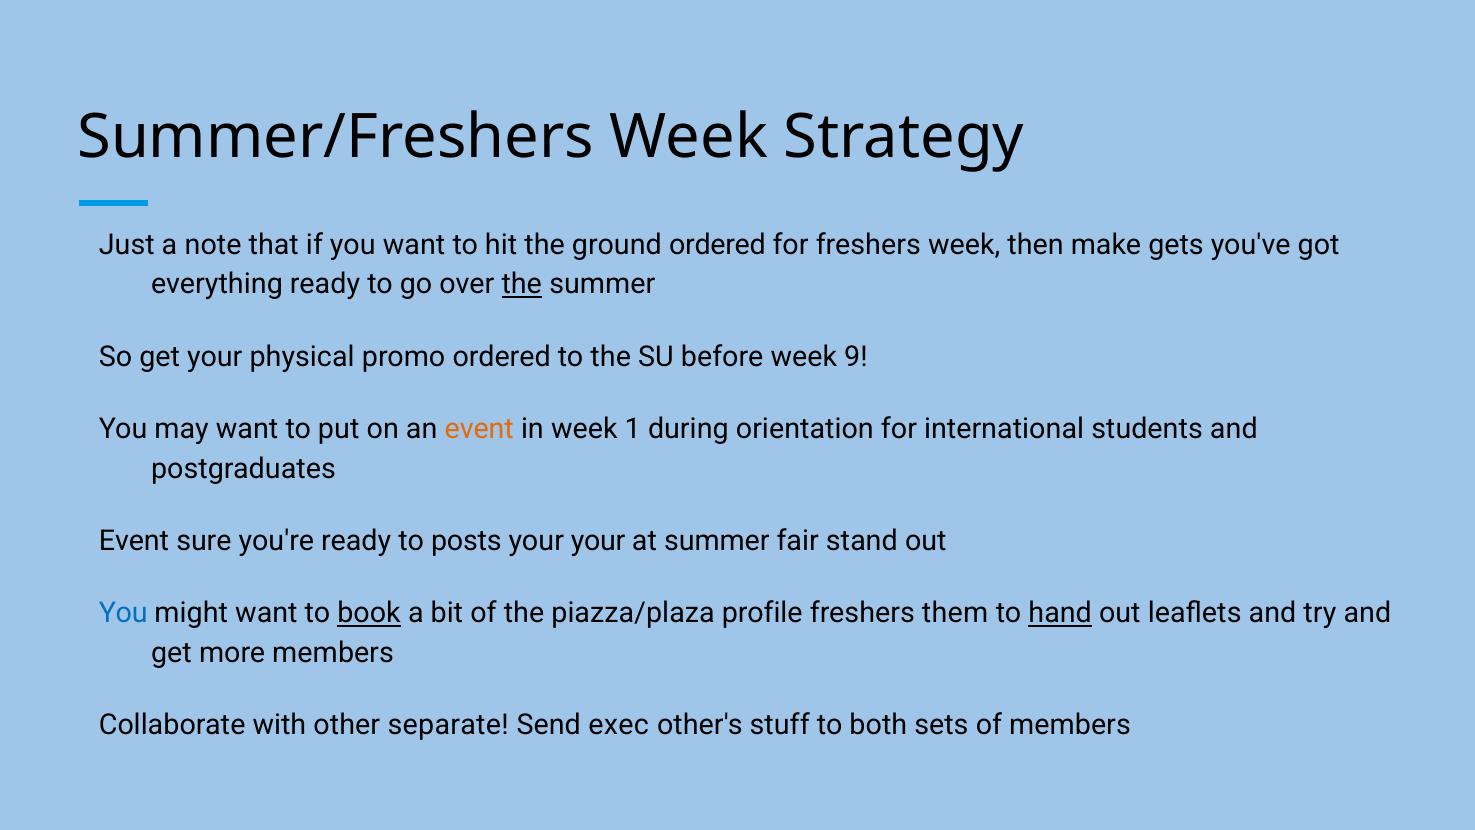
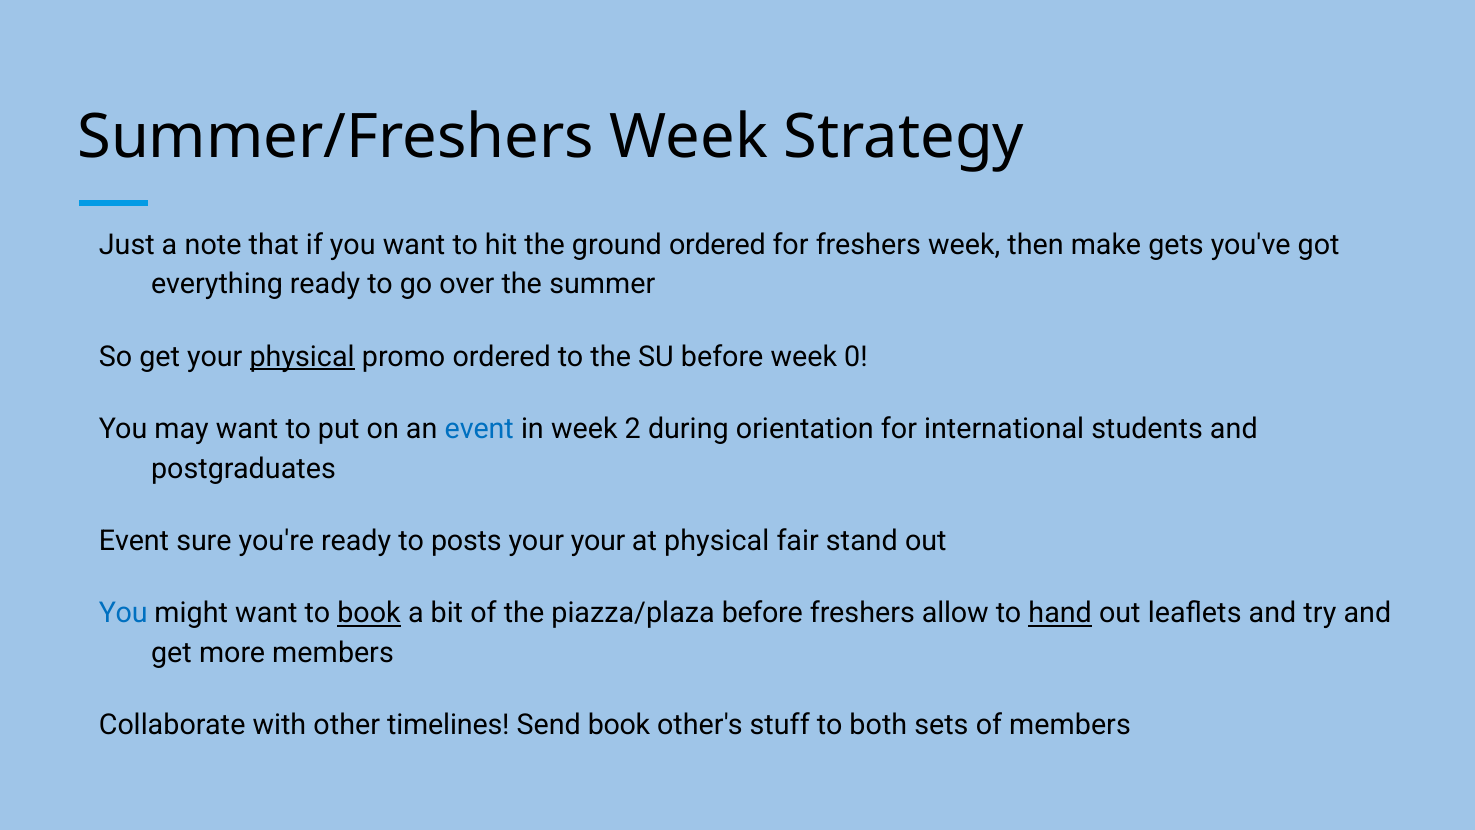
the underline: present -> none (522, 284)
physical underline: none -> present (302, 357)
9: 9 -> 0 (856, 357)
event colour: orange -> blue (479, 429)
1: 1 -> 2 (633, 429)
at summer: summer -> physical (717, 541)
piazza/plaza profile: profile -> before (762, 613)
them: them -> allow (955, 613)
separate: separate -> timelines (448, 725)
Send exec: exec -> book (619, 725)
